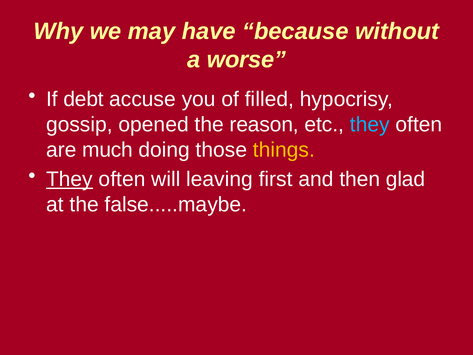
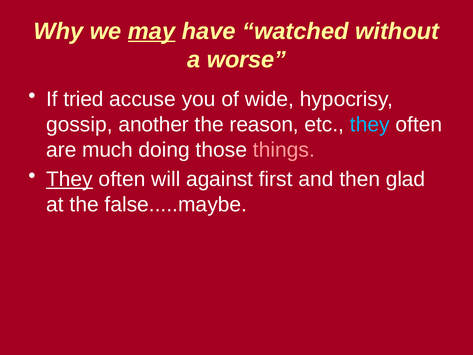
may underline: none -> present (152, 31)
because: because -> watched (295, 31)
debt: debt -> tried (84, 99)
filled: filled -> wide (269, 99)
opened: opened -> another (154, 124)
things colour: yellow -> pink (284, 150)
leaving: leaving -> against (220, 179)
